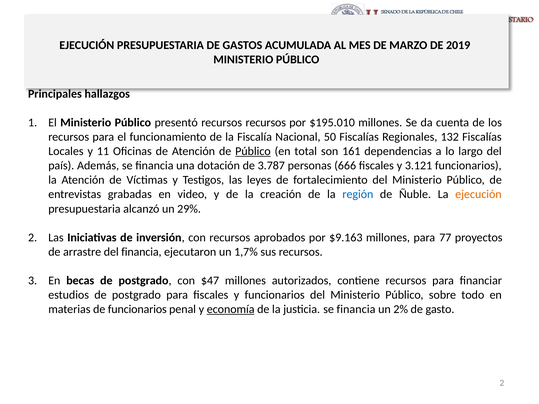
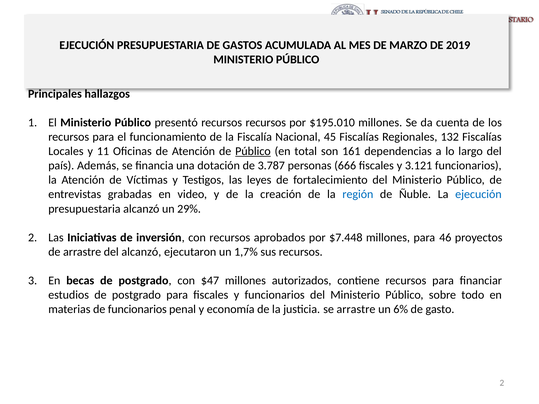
50: 50 -> 45 (330, 137)
ejecución colour: orange -> blue (478, 194)
$9.163: $9.163 -> $7.448 (346, 238)
77: 77 -> 46 (445, 238)
del financia: financia -> alcanzó (141, 252)
economía underline: present -> none (231, 309)
justicia se financia: financia -> arrastre (356, 309)
2%: 2% -> 6% (401, 309)
